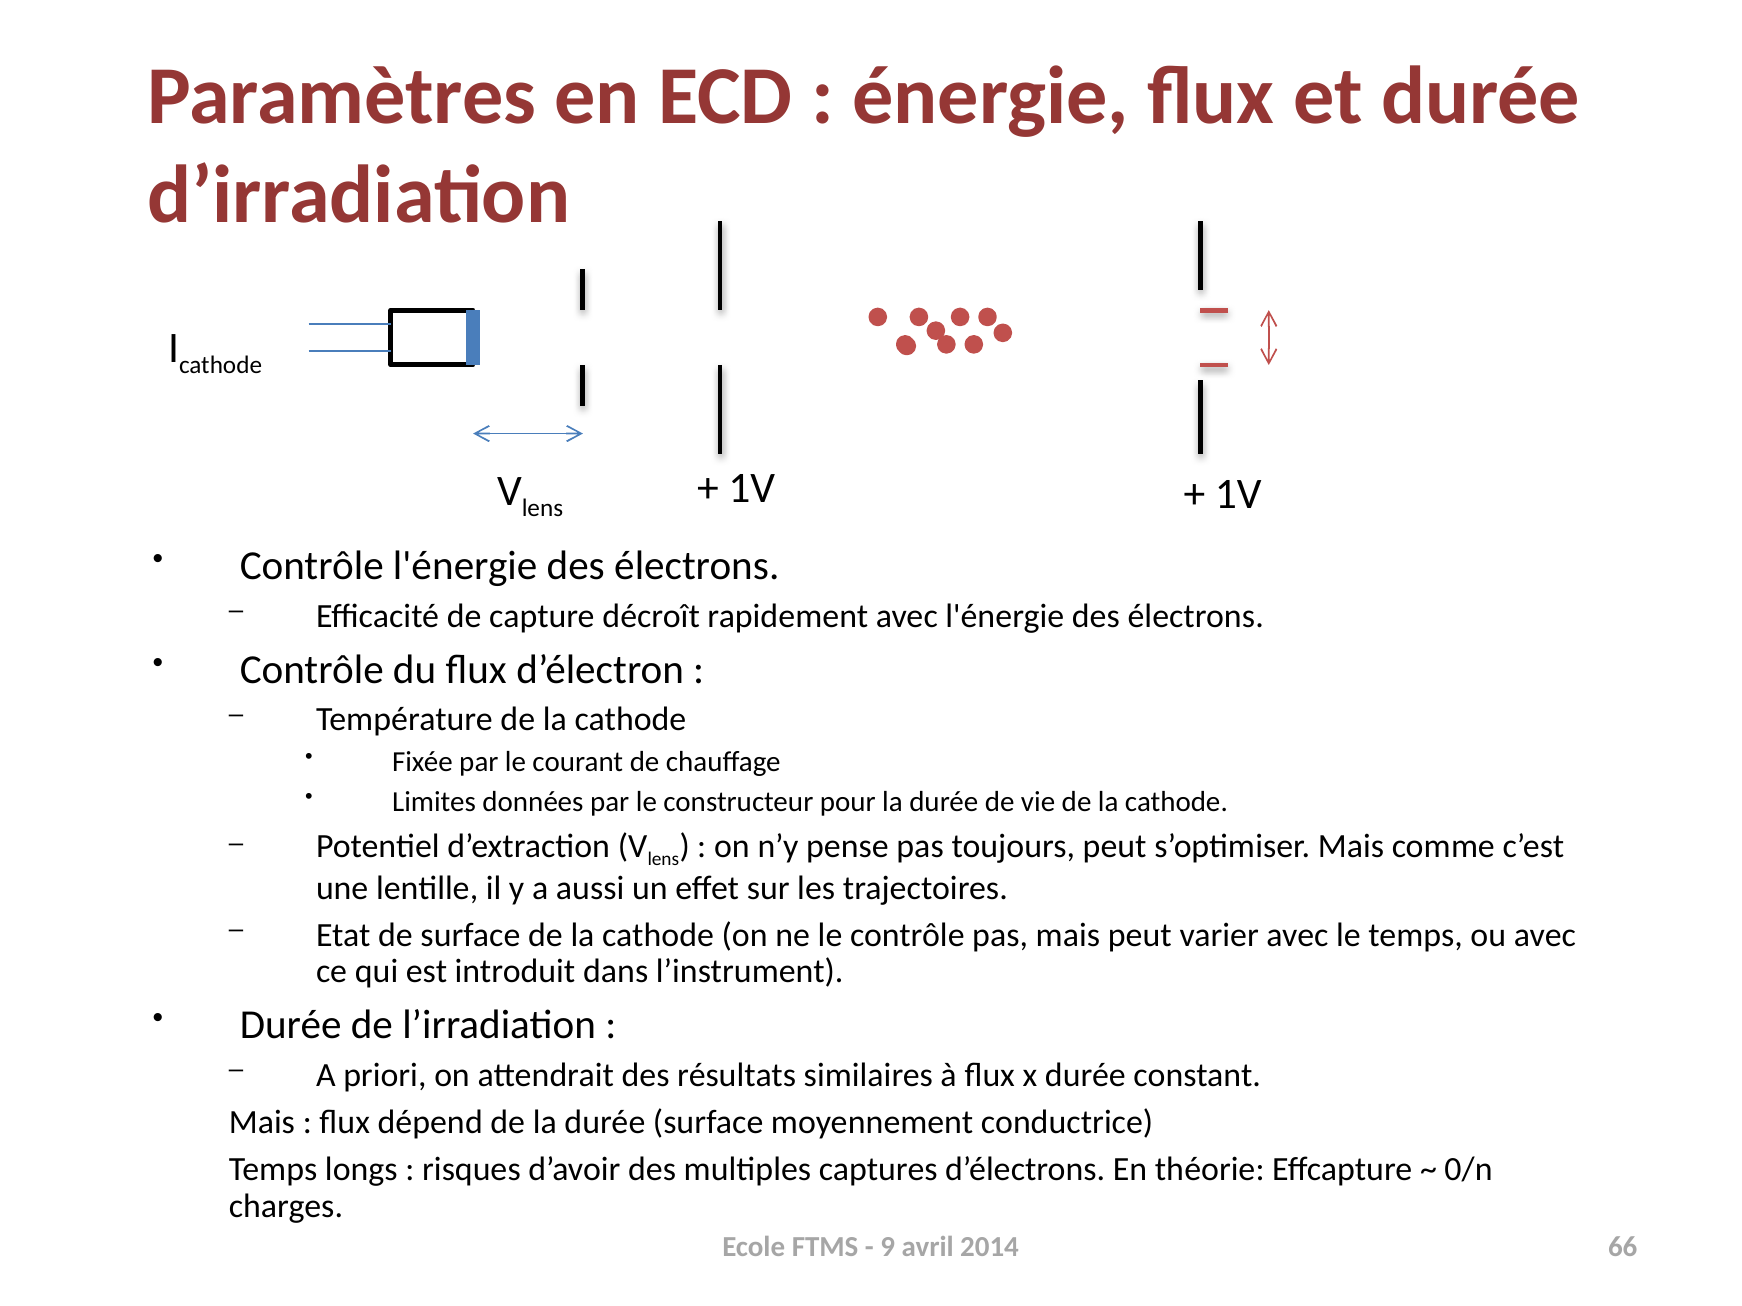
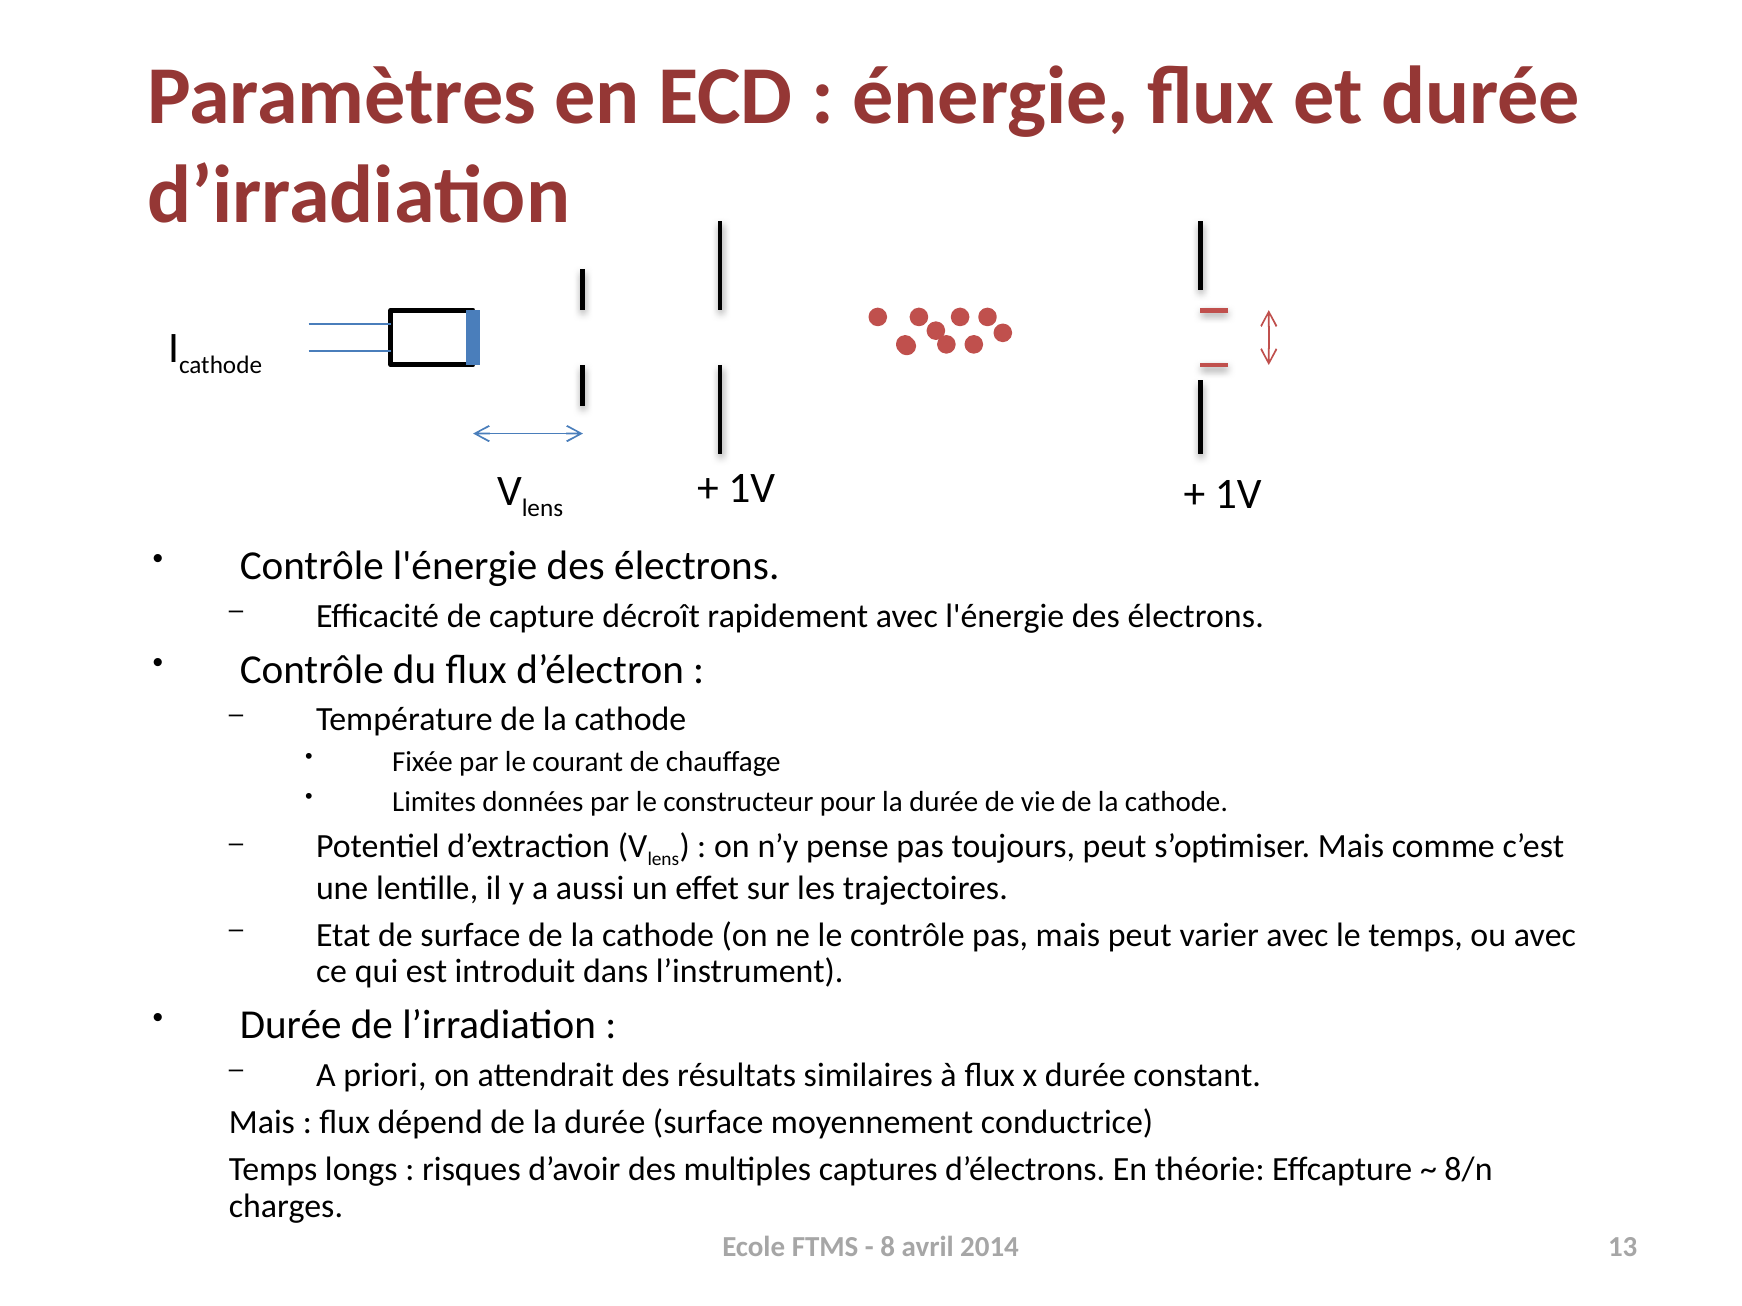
0/n: 0/n -> 8/n (1469, 1170)
9: 9 -> 8 (888, 1247)
66: 66 -> 13 (1623, 1247)
